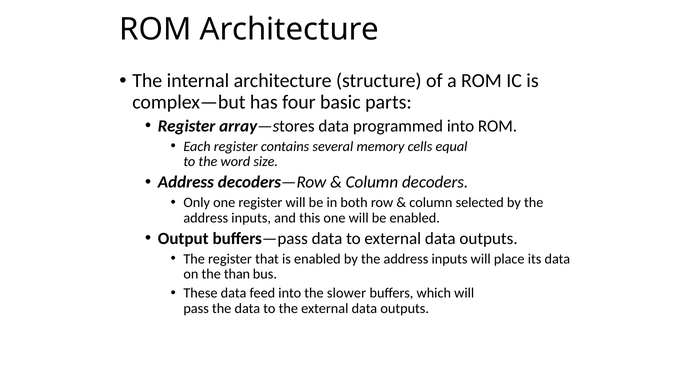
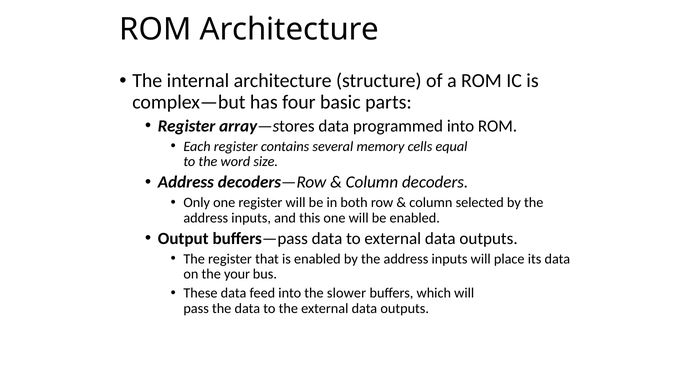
than: than -> your (237, 274)
